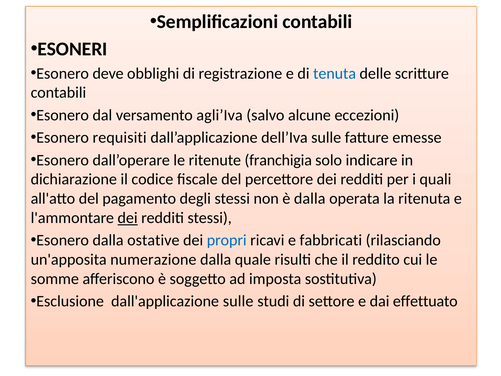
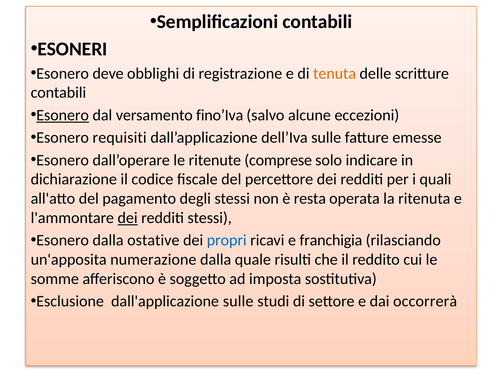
tenuta colour: blue -> orange (335, 73)
Esonero underline: none -> present (63, 115)
agli’Iva: agli’Iva -> fino’Iva (220, 115)
franchigia: franchigia -> comprese (278, 160)
è dalla: dalla -> resta (310, 198)
fabbricati: fabbricati -> franchigia (331, 240)
effettuato: effettuato -> occorrerà (425, 301)
